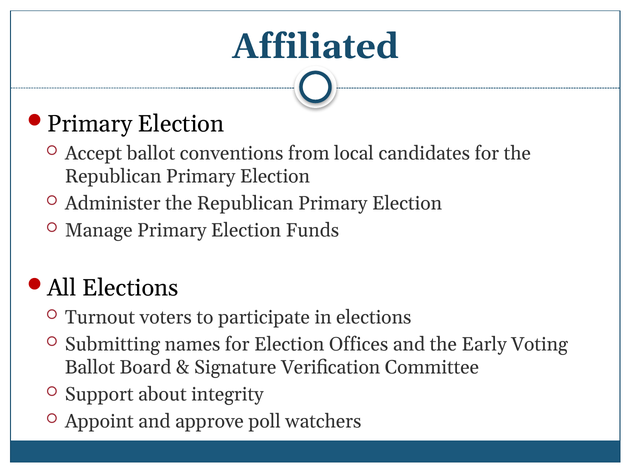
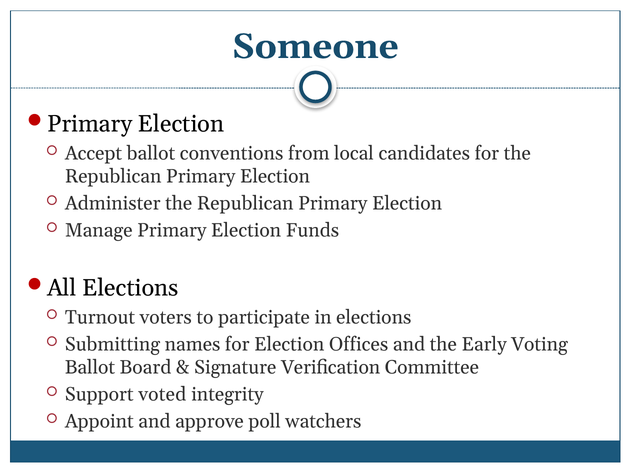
Affiliated: Affiliated -> Someone (315, 46)
about: about -> voted (162, 395)
